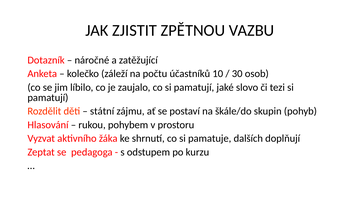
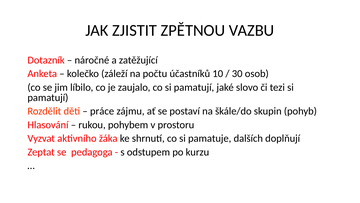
státní: státní -> práce (102, 111)
